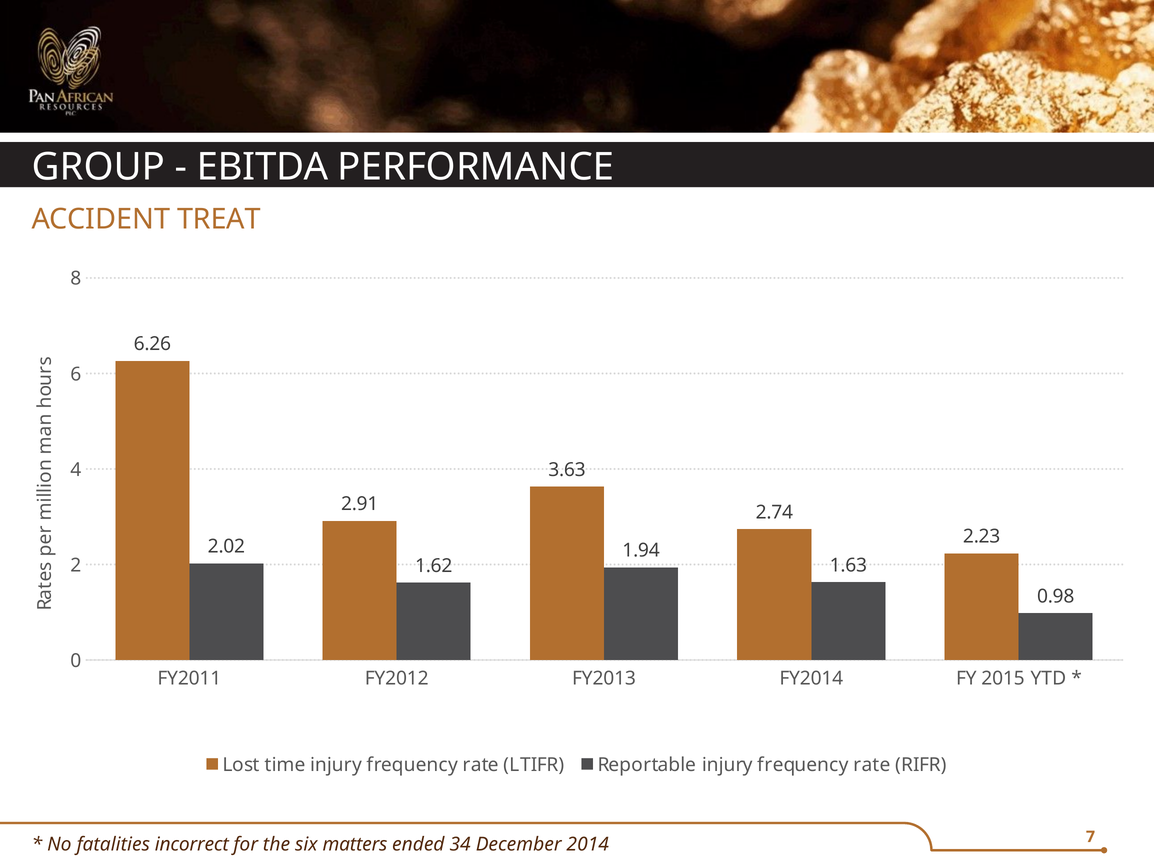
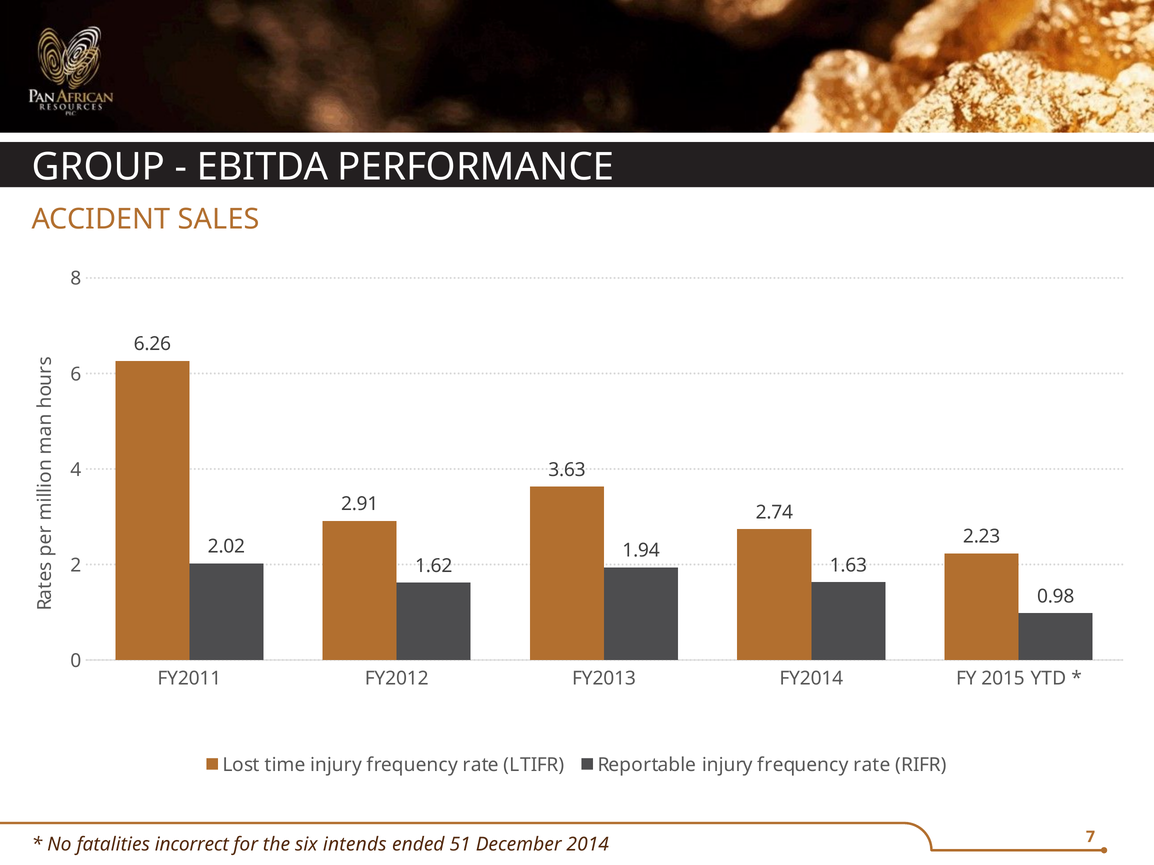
TREAT: TREAT -> SALES (219, 219)
matters: matters -> intends (355, 845)
34: 34 -> 51 (460, 845)
